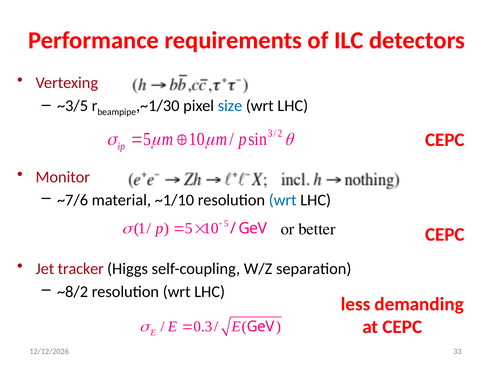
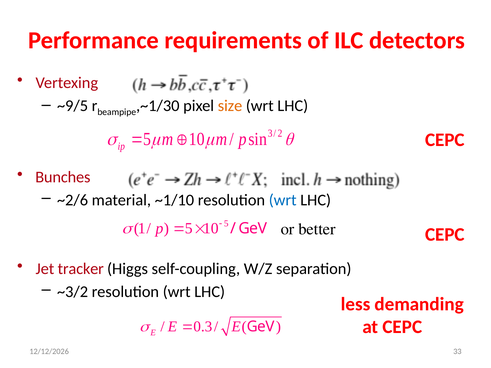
~3/5: ~3/5 -> ~9/5 (73, 106)
size colour: blue -> orange (230, 106)
Monitor: Monitor -> Bunches (63, 177)
~7/6: ~7/6 -> ~2/6 (73, 200)
~8/2: ~8/2 -> ~3/2 (73, 292)
